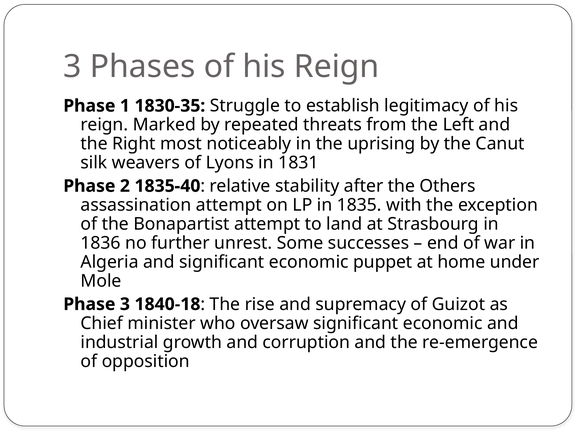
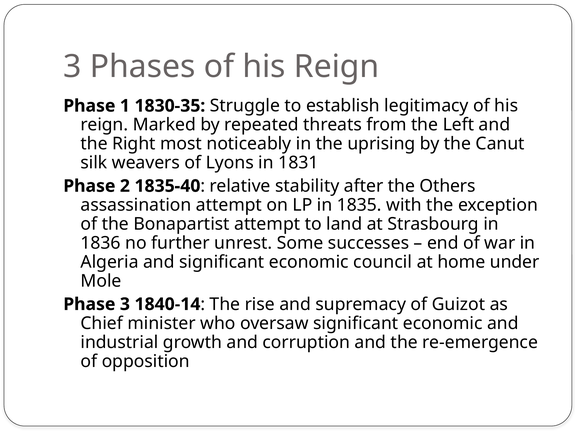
puppet: puppet -> council (383, 262)
1840-18: 1840-18 -> 1840-14 (167, 304)
